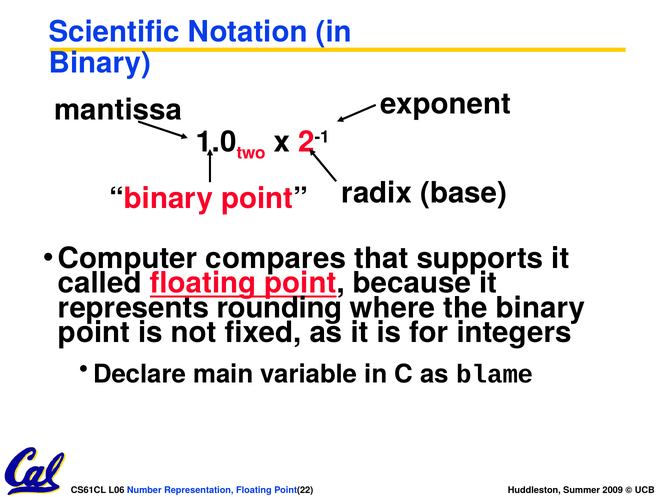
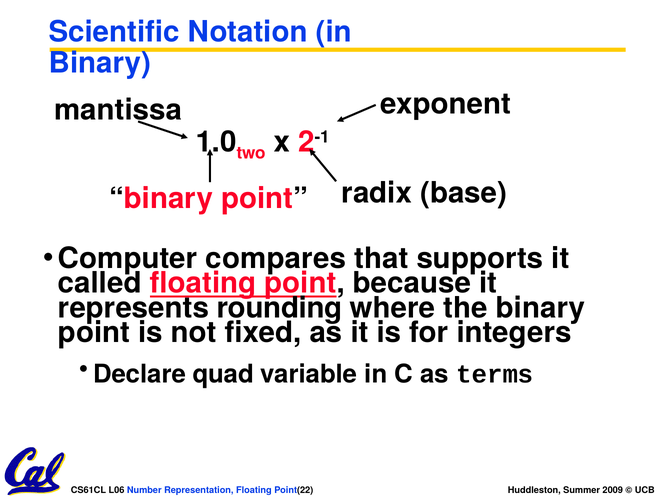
main: main -> quad (223, 374)
blame: blame -> terms (495, 374)
